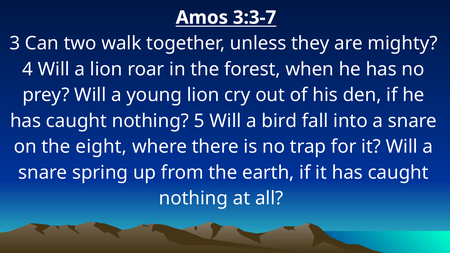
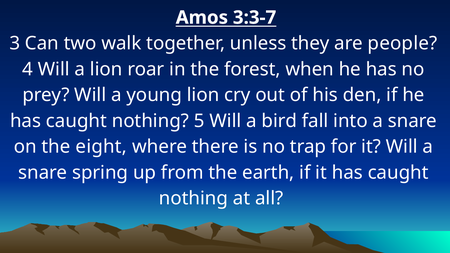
mighty: mighty -> people (402, 43)
